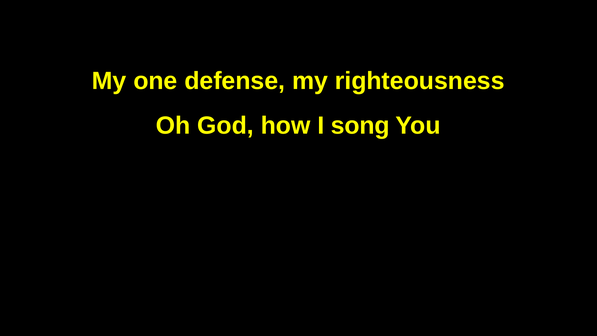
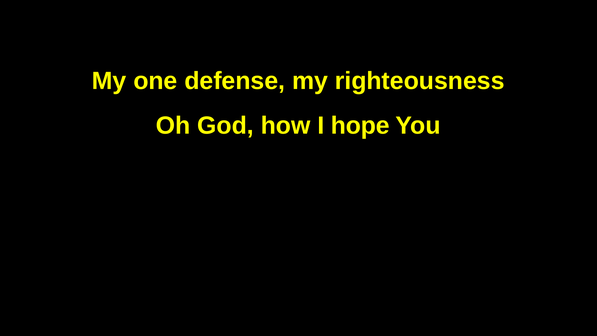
song: song -> hope (360, 126)
